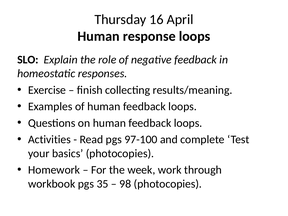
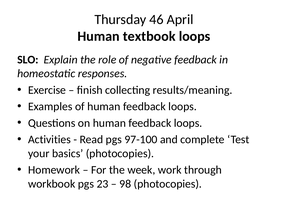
16: 16 -> 46 (156, 19)
response: response -> textbook (149, 36)
35: 35 -> 23 (102, 184)
